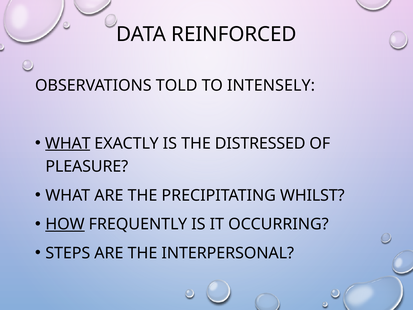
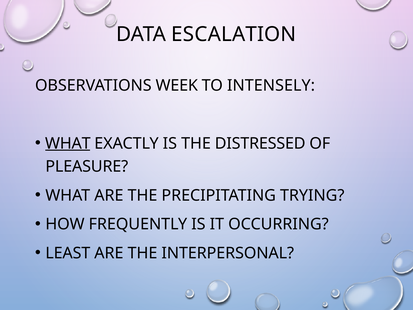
REINFORCED: REINFORCED -> ESCALATION (234, 34)
TOLD: TOLD -> WEEK (177, 86)
WHILST: WHILST -> TRYING (312, 195)
HOW underline: present -> none (65, 224)
STEPS: STEPS -> LEAST (68, 253)
